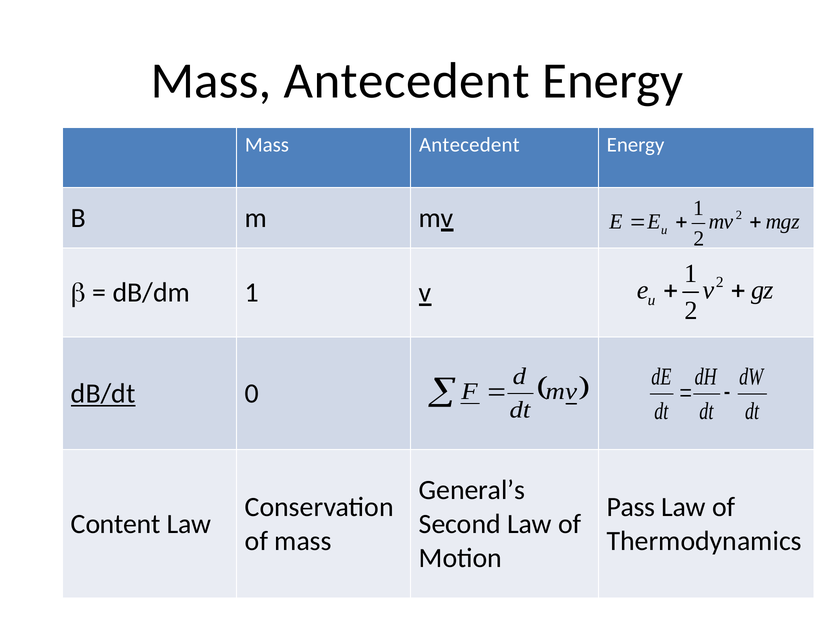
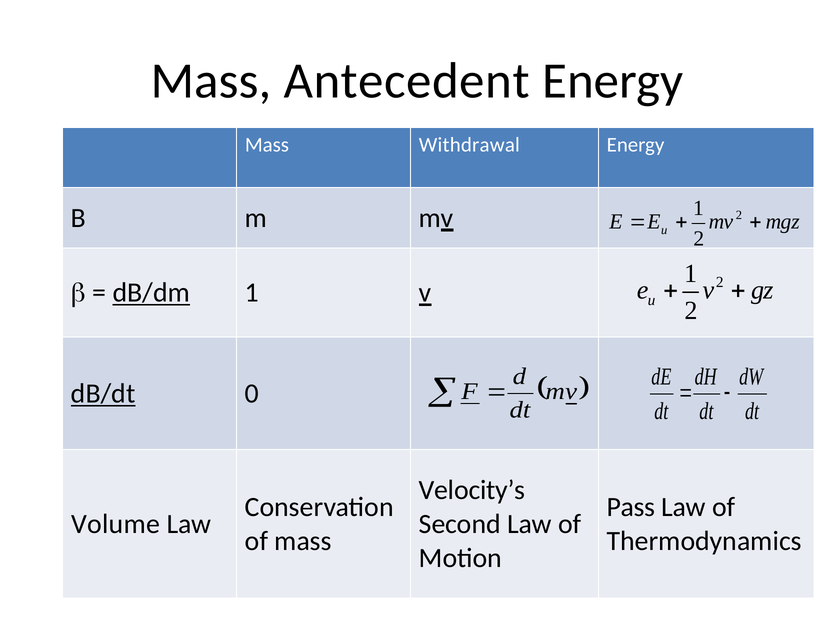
Antecedent: Antecedent -> Withdrawal (469, 145)
dB/dm underline: none -> present (151, 293)
General’s: General’s -> Velocity’s (472, 490)
Content: Content -> Volume (116, 524)
